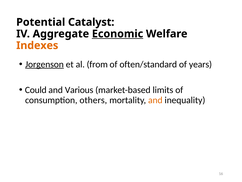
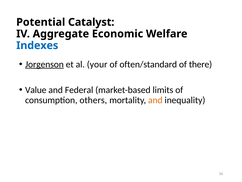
Economic underline: present -> none (118, 34)
Indexes colour: orange -> blue (37, 45)
from: from -> your (97, 64)
years: years -> there (200, 64)
Could: Could -> Value (36, 90)
Various: Various -> Federal (79, 90)
